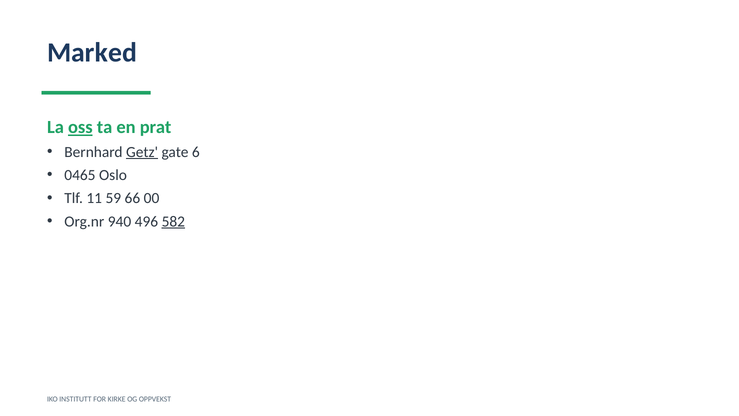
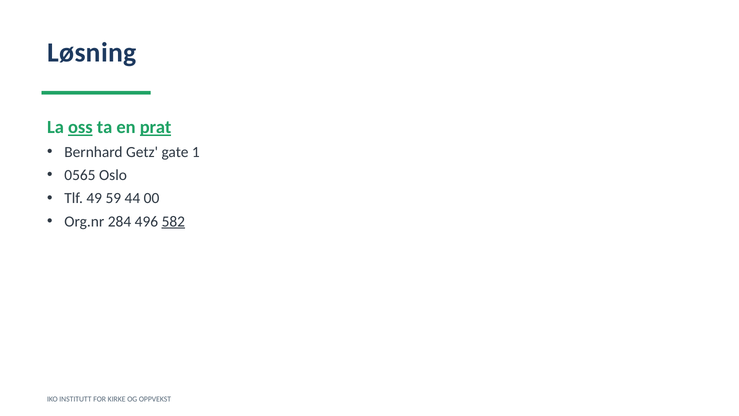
Marked: Marked -> Løsning (92, 53)
prat underline: none -> present (156, 127)
Getz underline: present -> none (142, 152)
6: 6 -> 1 (196, 152)
0465: 0465 -> 0565 (80, 175)
11: 11 -> 49 (94, 198)
66: 66 -> 44 (132, 198)
940: 940 -> 284 (119, 221)
